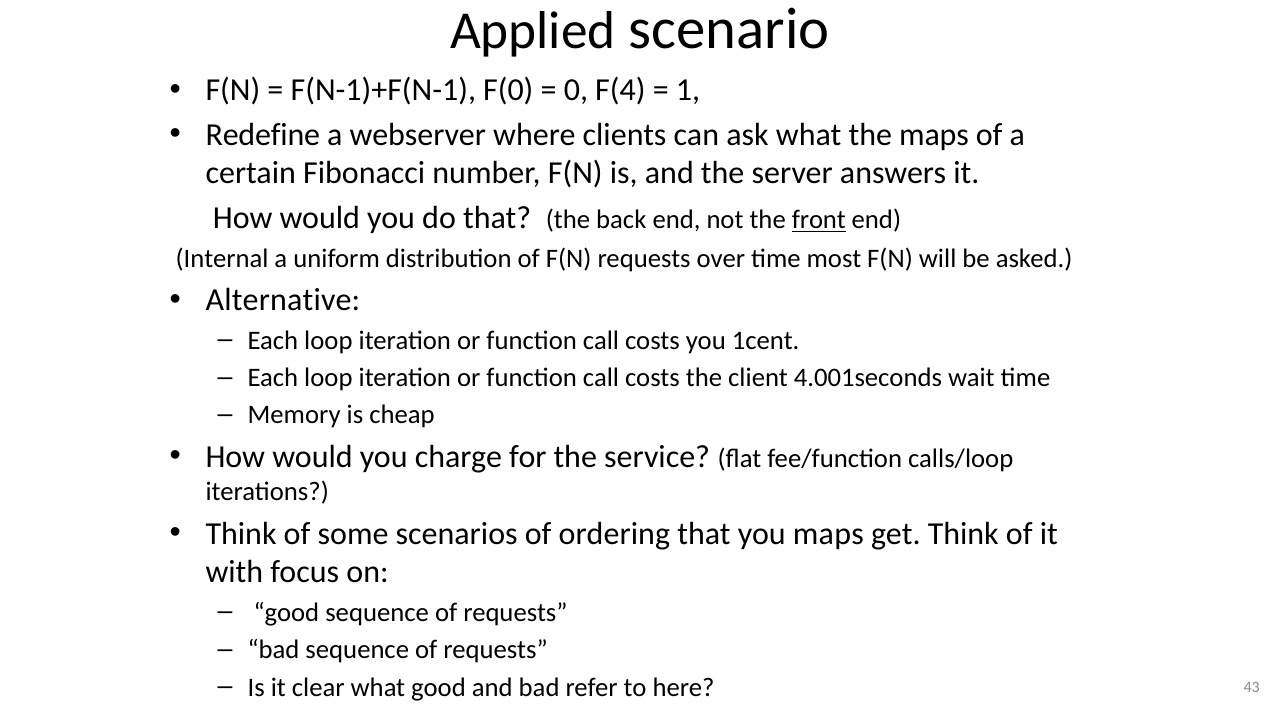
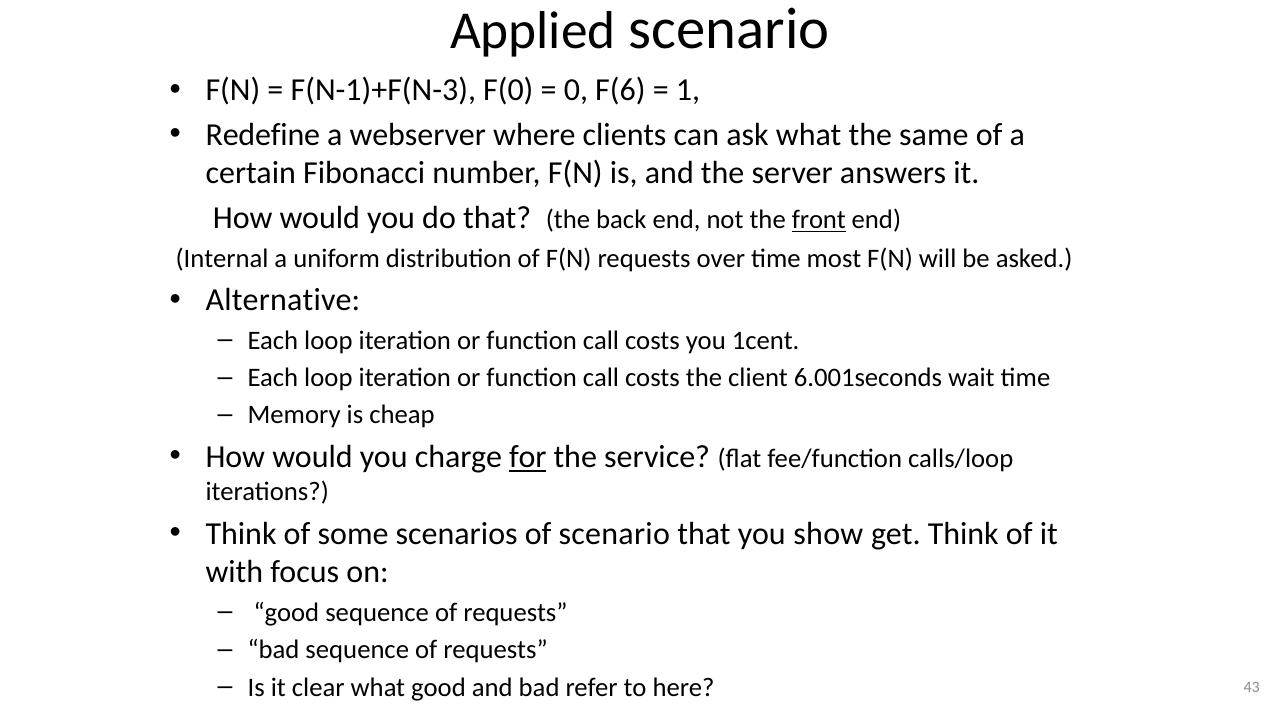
F(N-1)+F(N-1: F(N-1)+F(N-1 -> F(N-1)+F(N-3 (383, 90)
F(4: F(4 -> F(6 (620, 90)
the maps: maps -> same (934, 135)
4.001seconds: 4.001seconds -> 6.001seconds (868, 378)
for underline: none -> present (528, 457)
of ordering: ordering -> scenario (614, 534)
you maps: maps -> show (828, 534)
